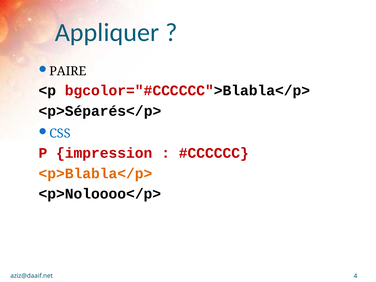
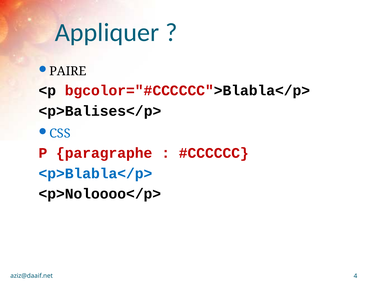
<p>Séparés</p>: <p>Séparés</p> -> <p>Balises</p> (100, 111)
impression: impression -> paragraphe (104, 153)
<p>Blabla</p> colour: orange -> blue (96, 173)
